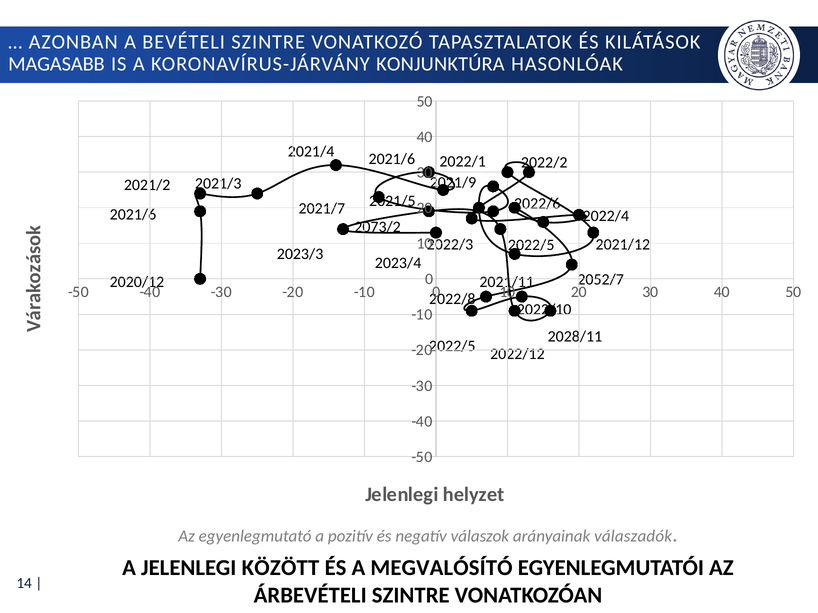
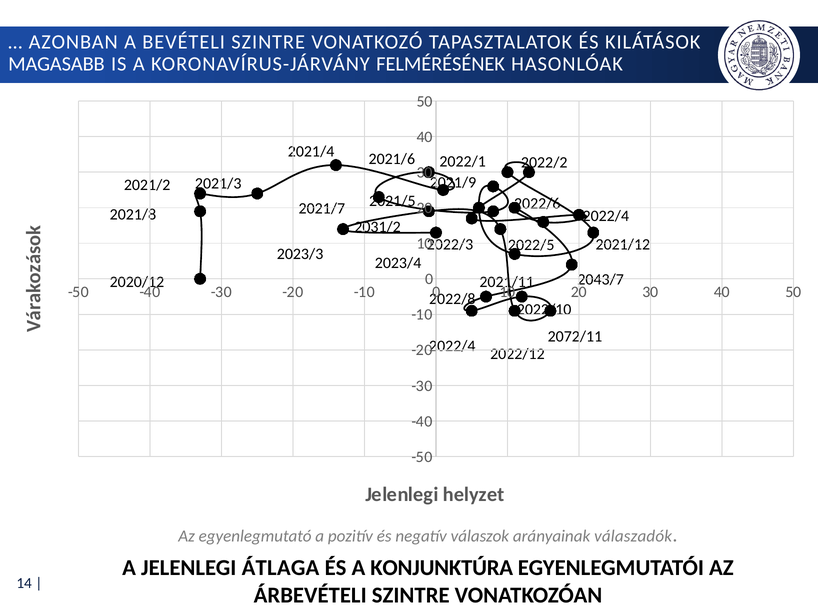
KONJUNKTÚRA: KONJUNKTÚRA -> FELMÉRÉSÉNEK (441, 64)
2021/6: 2021/6 -> 2021/8 (133, 215)
2073/2: 2073/2 -> 2031/2 (378, 227)
2052/7: 2052/7 -> 2043/7 (601, 280)
2028/11: 2028/11 -> 2072/11 (575, 337)
2022/5: 2022/5 -> 2022/4 (452, 346)
KÖZÖTT: KÖZÖTT -> ÁTLAGA (281, 568)
MEGVALÓSÍTÓ: MEGVALÓSÍTÓ -> KONJUNKTÚRA (442, 568)
